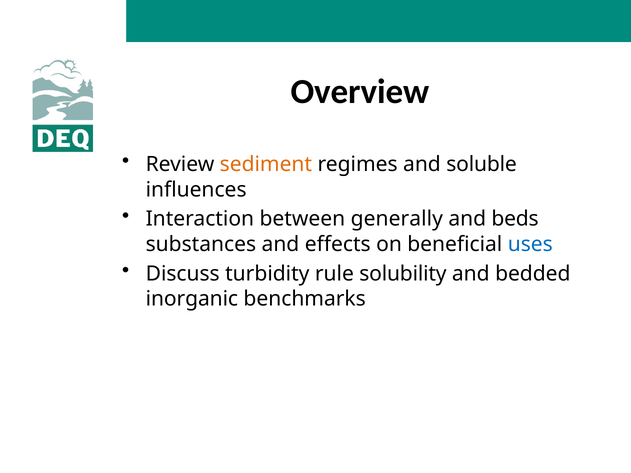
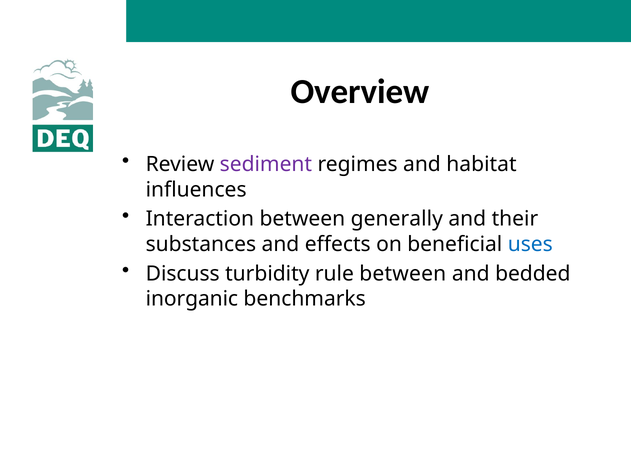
sediment colour: orange -> purple (266, 164)
soluble: soluble -> habitat (481, 164)
beds: beds -> their (515, 219)
rule solubility: solubility -> between (403, 274)
